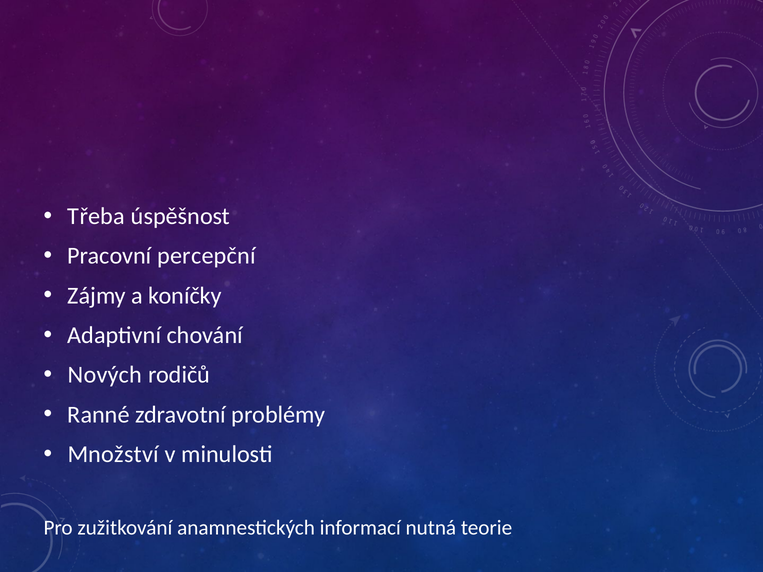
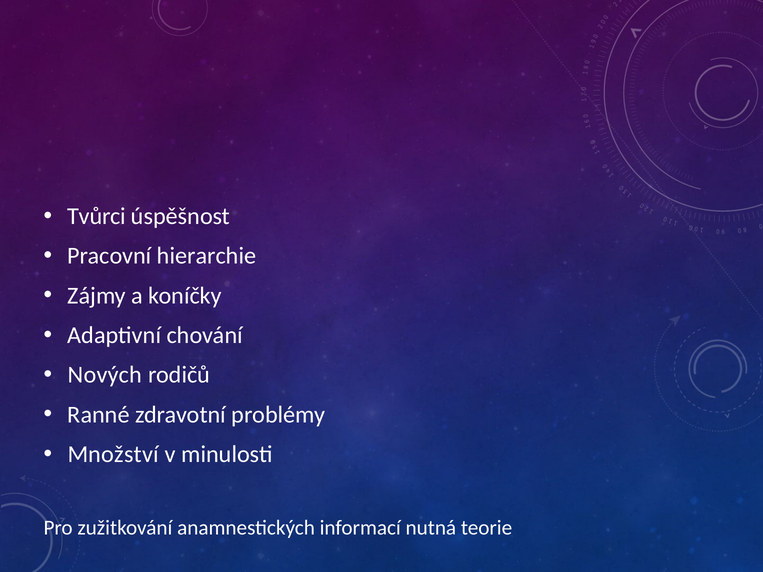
Třeba: Třeba -> Tvůrci (97, 216)
percepční: percepční -> hierarchie (207, 256)
